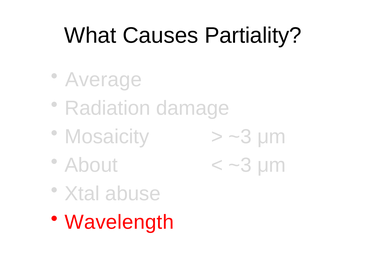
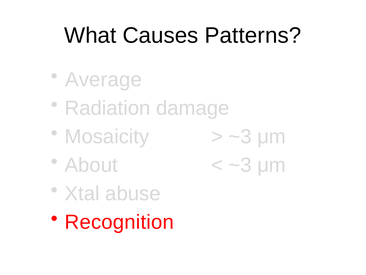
Partiality: Partiality -> Patterns (253, 35)
Wavelength: Wavelength -> Recognition (119, 222)
